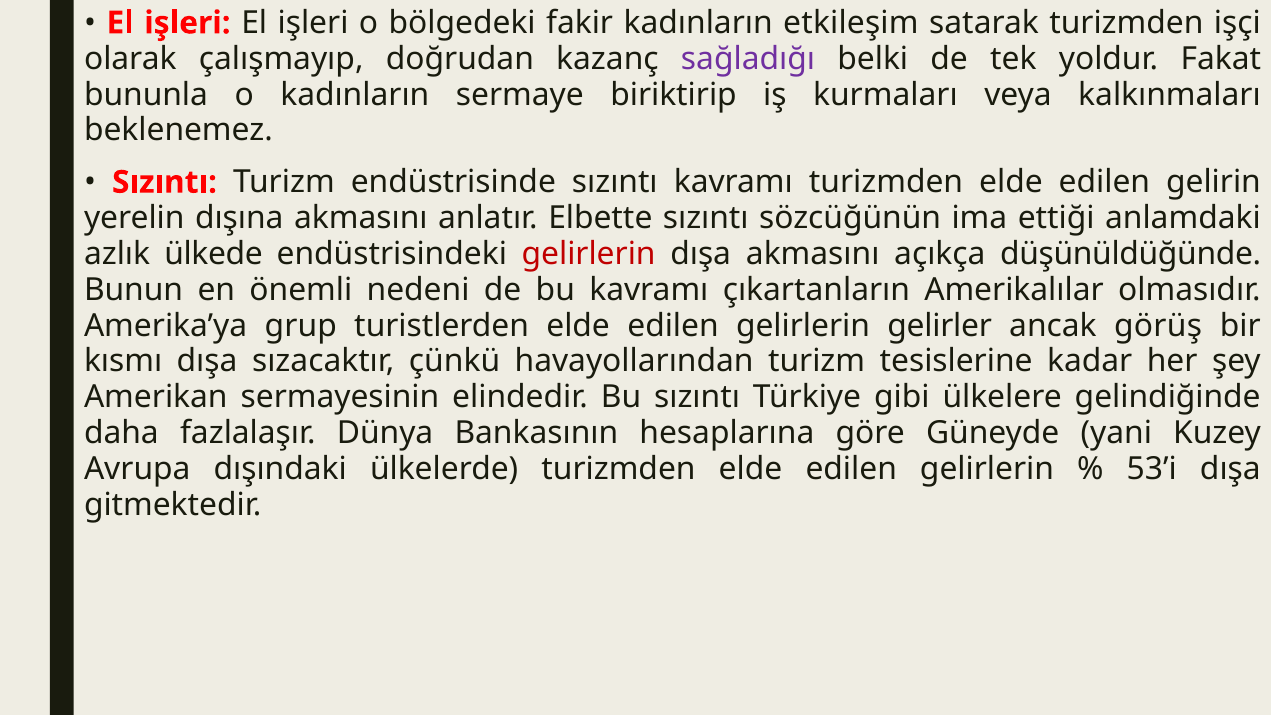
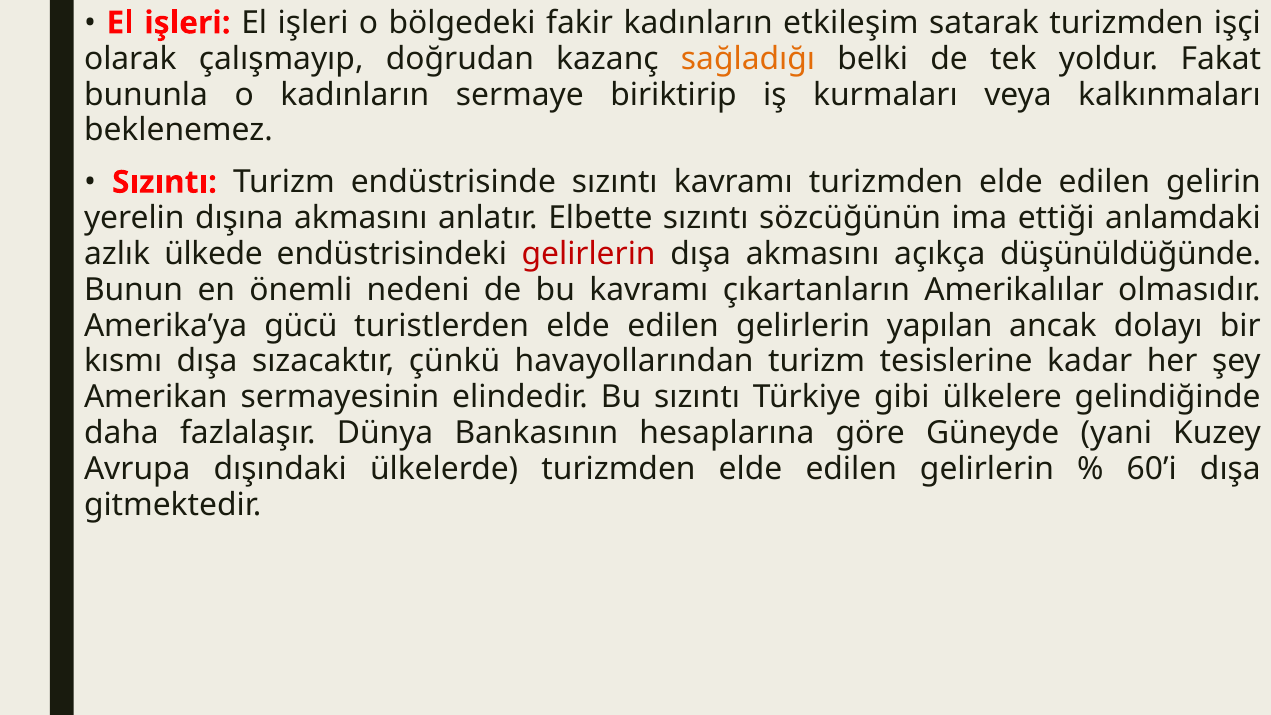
sağladığı colour: purple -> orange (748, 59)
grup: grup -> gücü (301, 326)
gelirler: gelirler -> yapılan (940, 326)
görüş: görüş -> dolayı (1158, 326)
53’i: 53’i -> 60’i (1152, 469)
